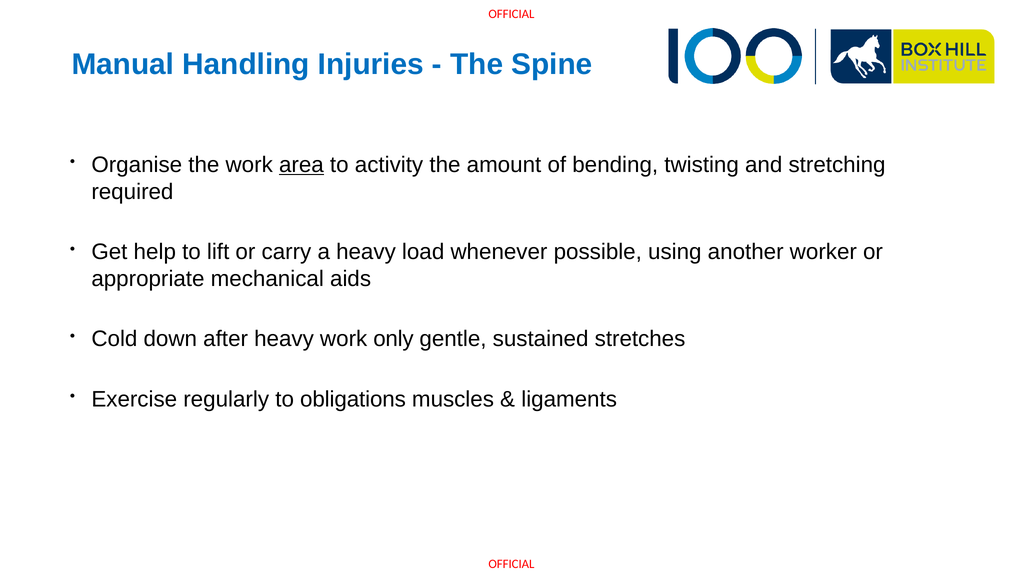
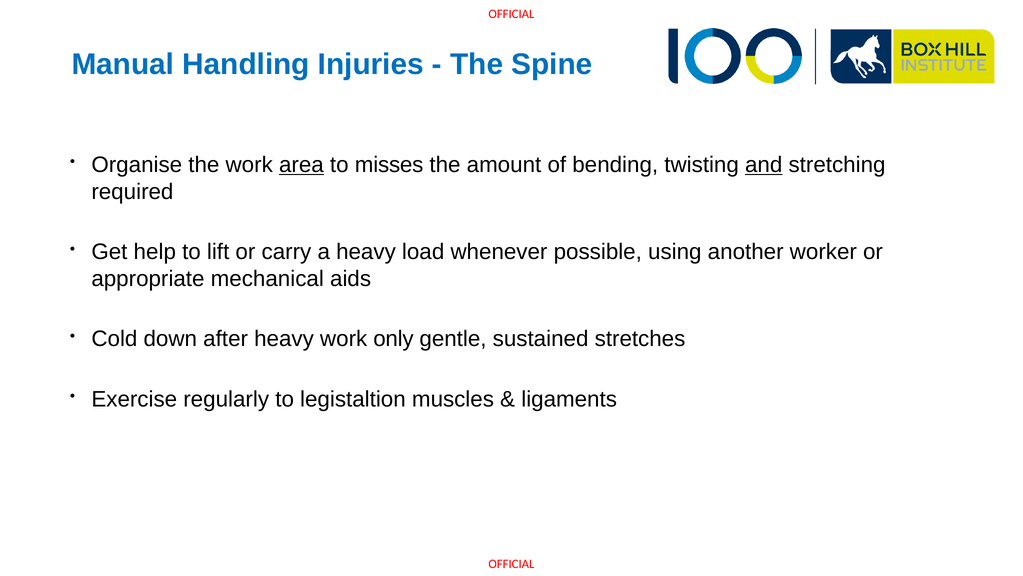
activity: activity -> misses (389, 165)
and underline: none -> present (764, 165)
obligations: obligations -> legistaltion (353, 399)
